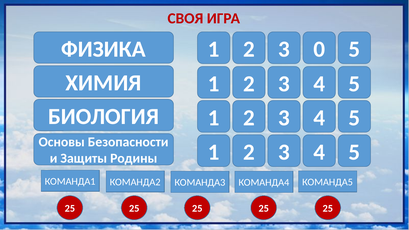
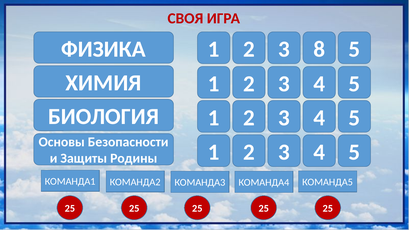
0: 0 -> 8 (319, 49)
